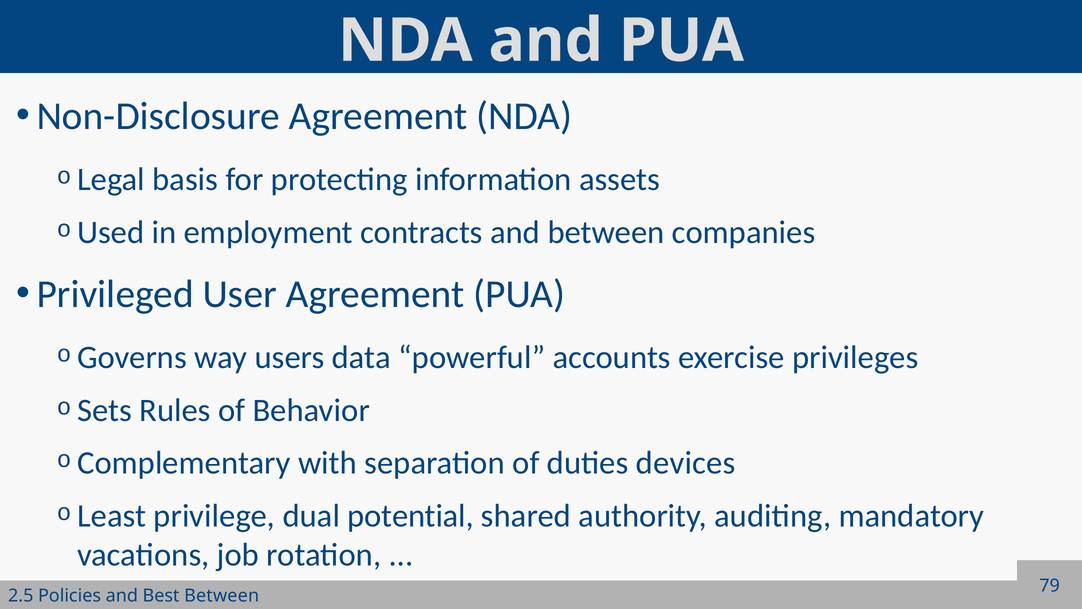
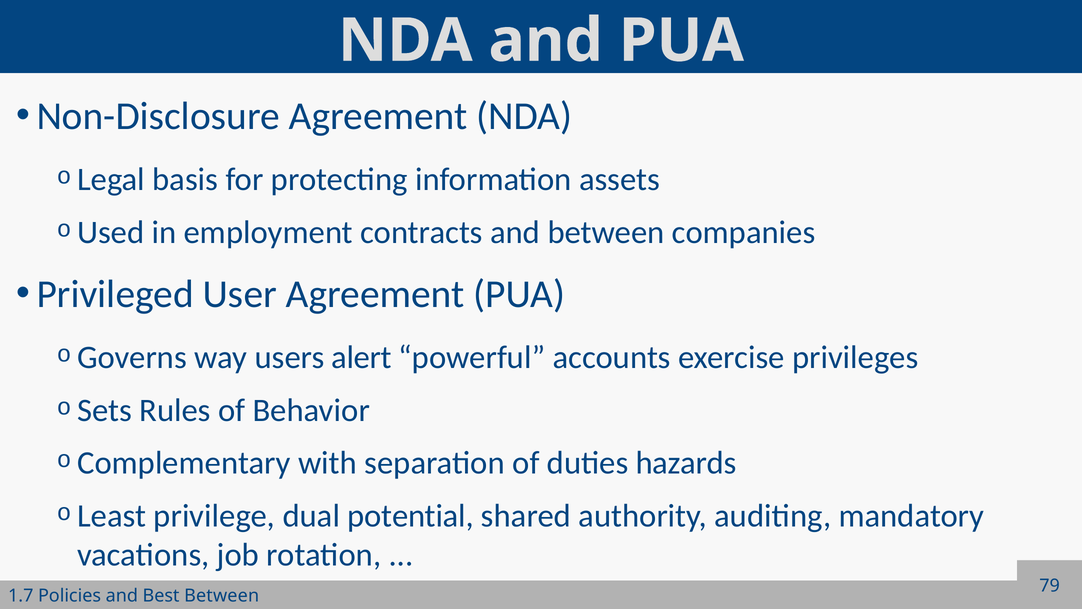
data: data -> alert (361, 357)
devices: devices -> hazards (686, 463)
2.5: 2.5 -> 1.7 (21, 596)
